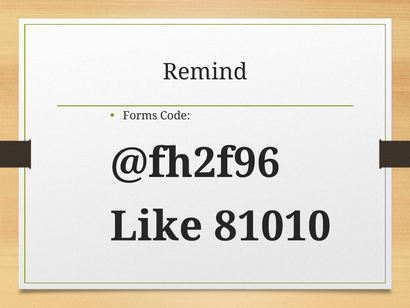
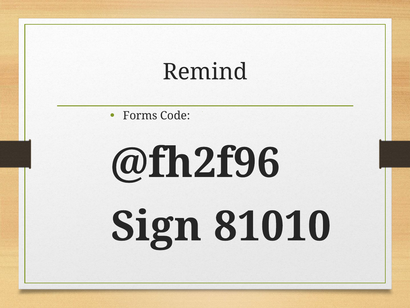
Like: Like -> Sign (156, 226)
